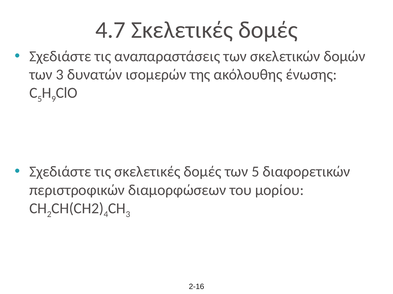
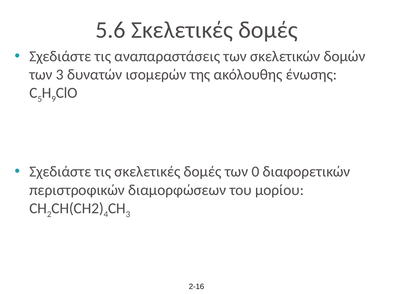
4.7: 4.7 -> 5.6 (110, 30)
των 5: 5 -> 0 (255, 172)
